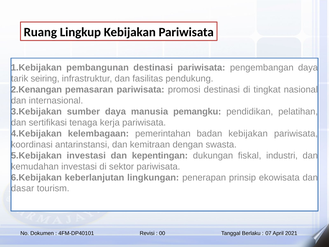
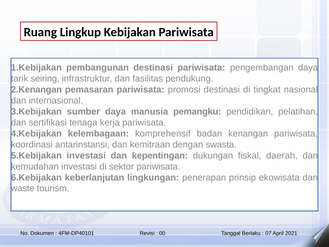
pemerintahan: pemerintahan -> komprehensif (163, 133)
badan kebijakan: kebijakan -> kenangan (248, 133)
industri: industri -> daerah (282, 155)
dasar: dasar -> waste (23, 188)
